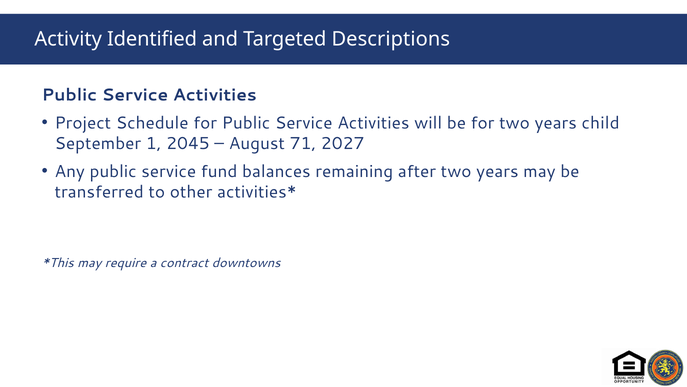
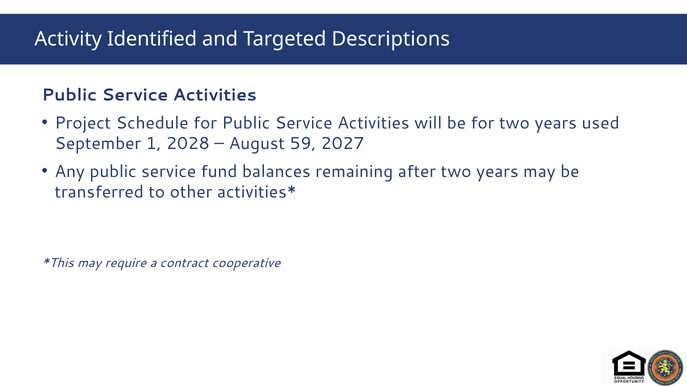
child: child -> used (601, 123)
2045: 2045 -> 2028 (188, 143)
71: 71 -> 59 (303, 143)
downtowns: downtowns -> cooperative (246, 262)
